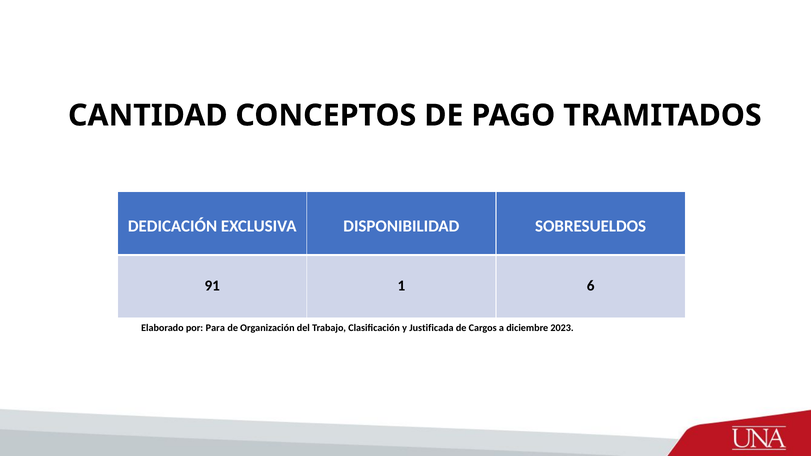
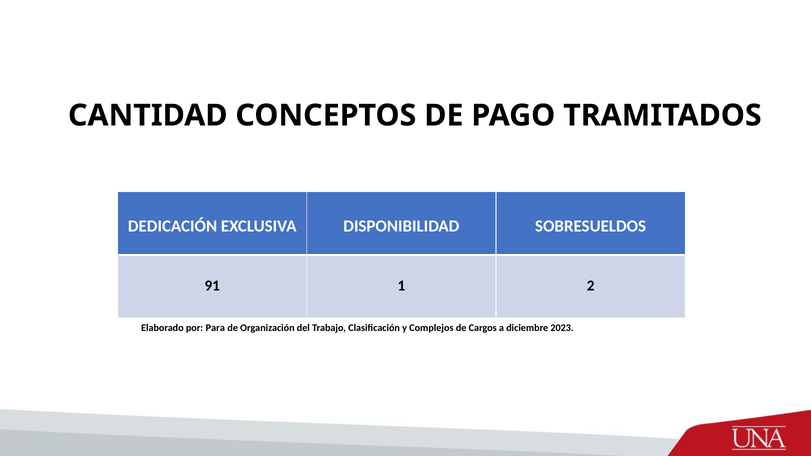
6: 6 -> 2 (591, 286)
Justificada: Justificada -> Complejos (431, 328)
